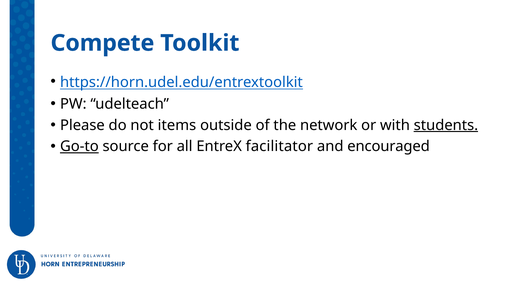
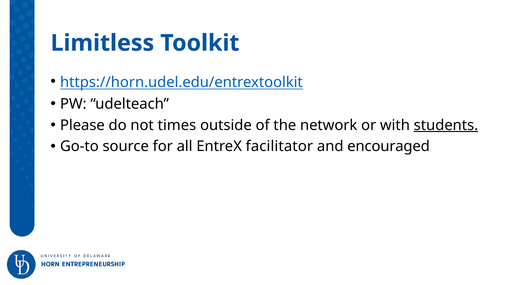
Compete: Compete -> Limitless (102, 43)
items: items -> times (177, 125)
Go-to underline: present -> none (79, 146)
